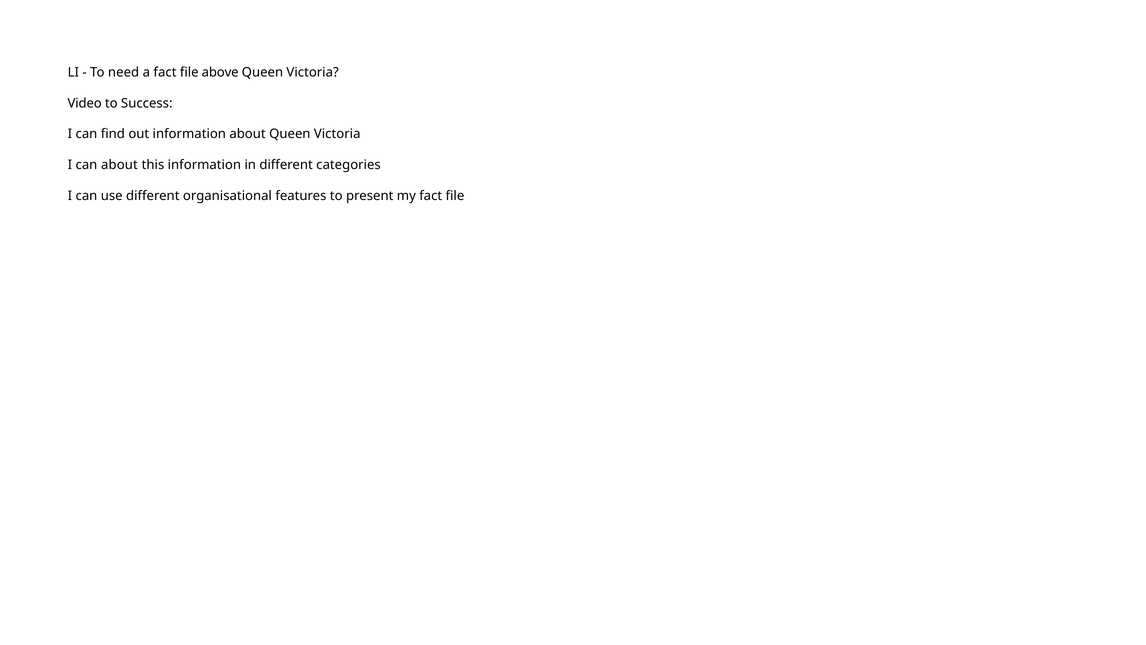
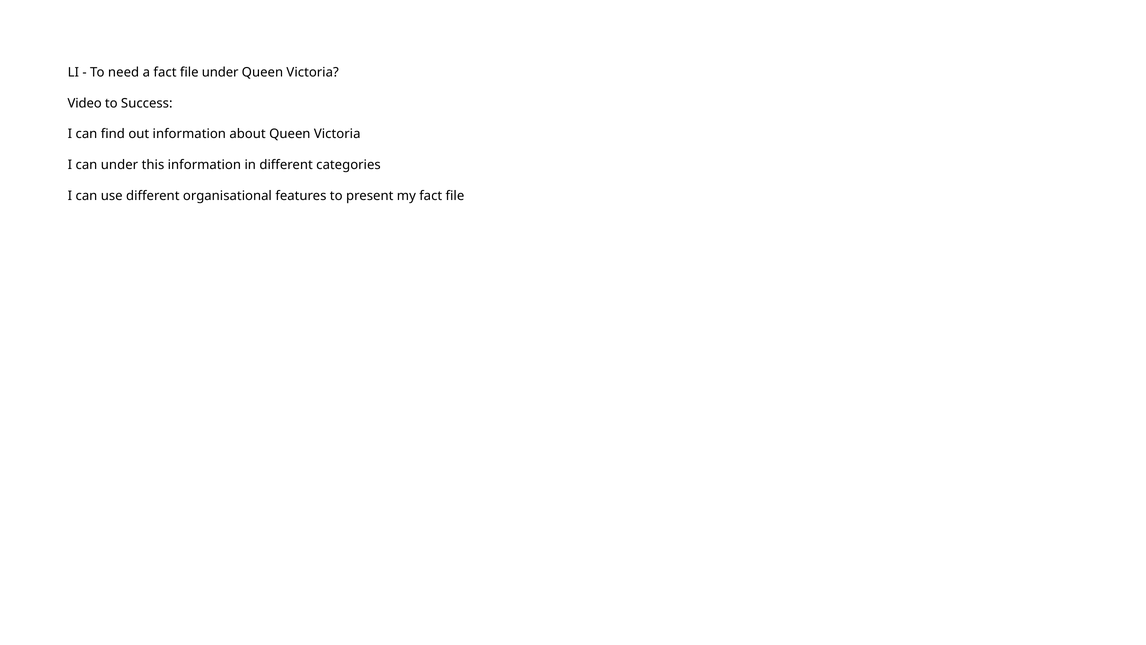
file above: above -> under (220, 72)
can about: about -> under (119, 165)
